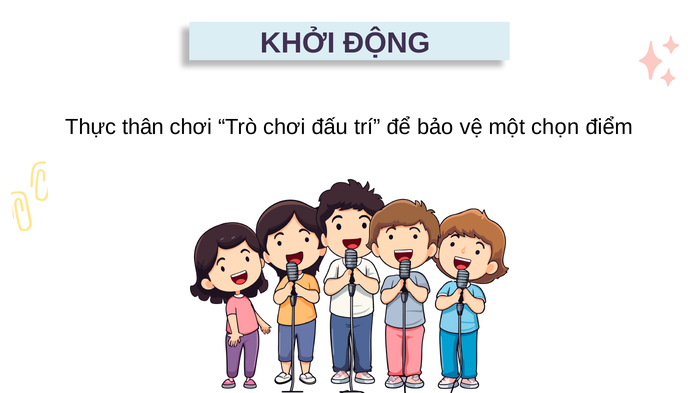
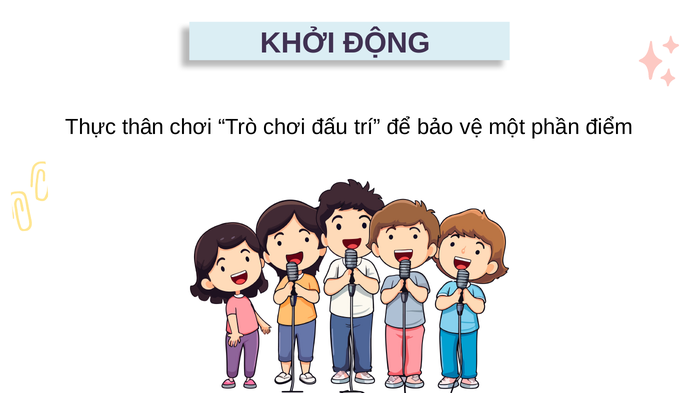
chọn: chọn -> phần (555, 127)
